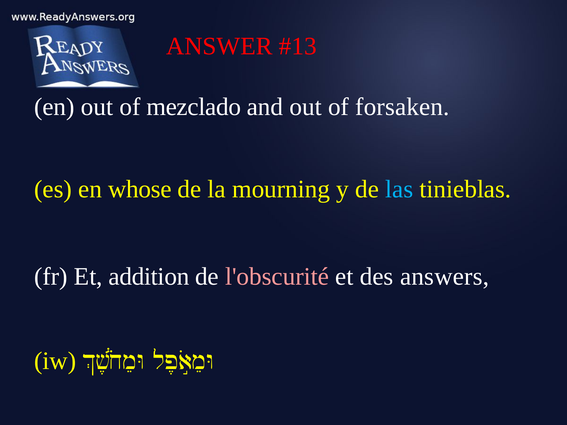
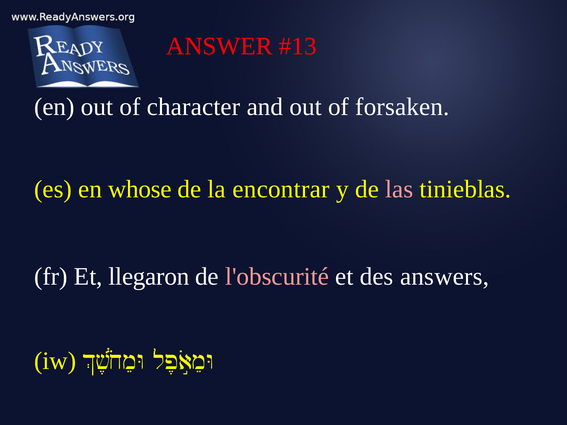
mezclado: mezclado -> character (193, 107)
mourning: mourning -> encontrar (281, 189)
las colour: light blue -> pink (399, 189)
addition: addition -> llegaron (149, 277)
